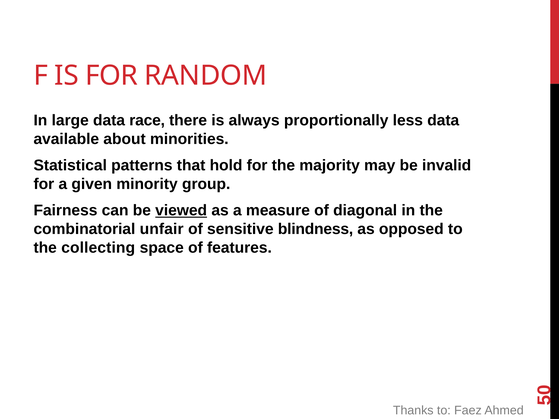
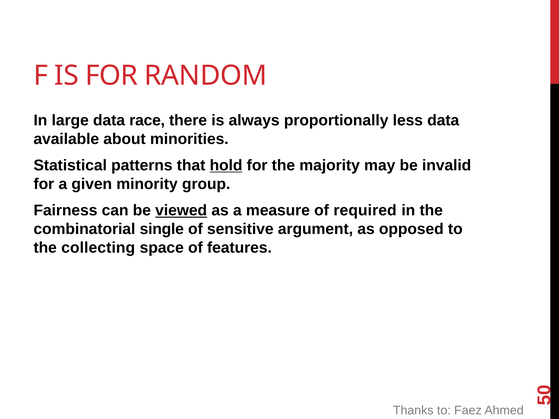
hold underline: none -> present (226, 165)
diagonal: diagonal -> required (365, 211)
unfair: unfair -> single (162, 229)
blindness: blindness -> argument (315, 229)
